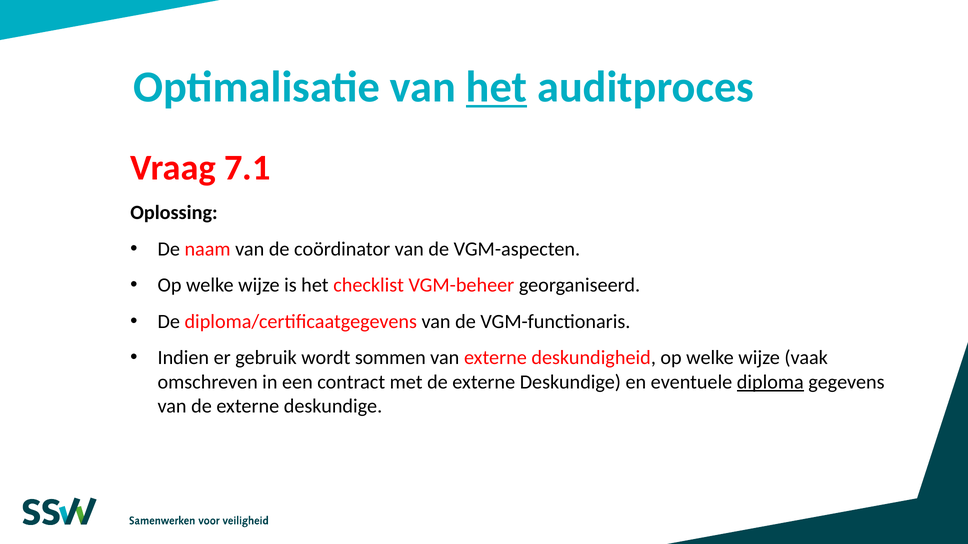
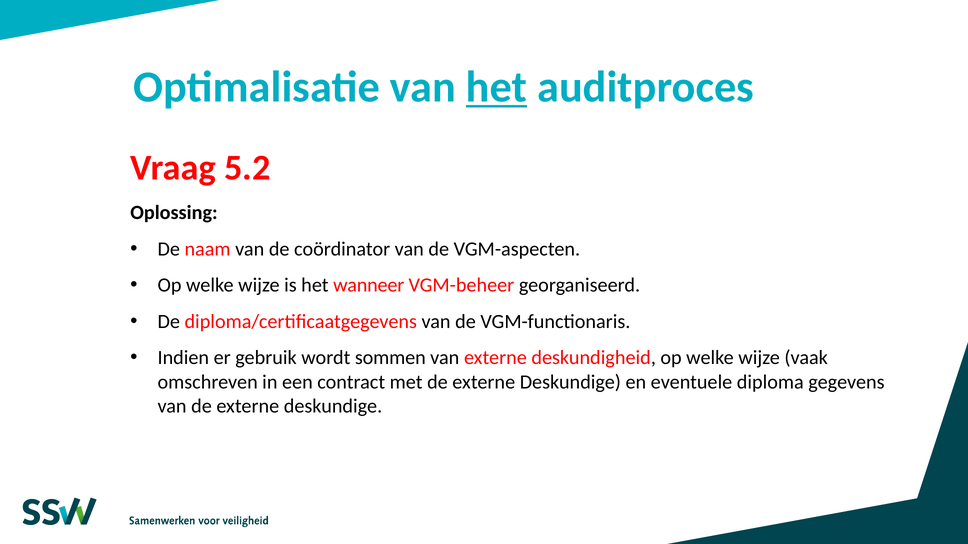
7.1: 7.1 -> 5.2 (247, 168)
checklist: checklist -> wanneer (369, 286)
diploma underline: present -> none (770, 382)
